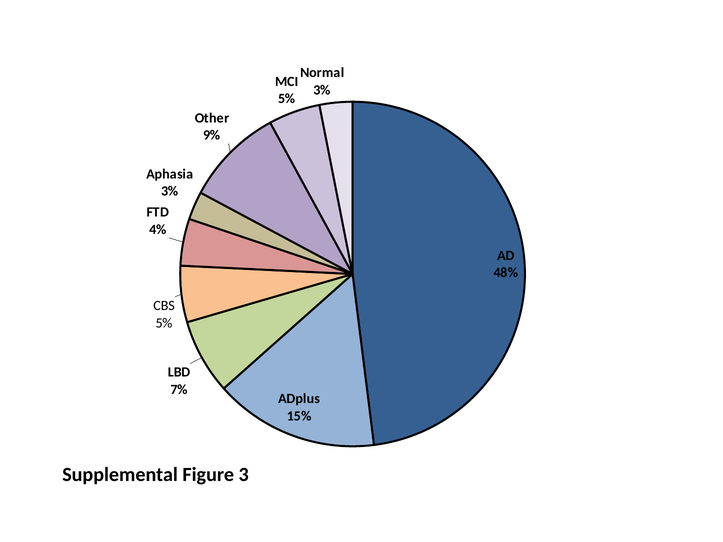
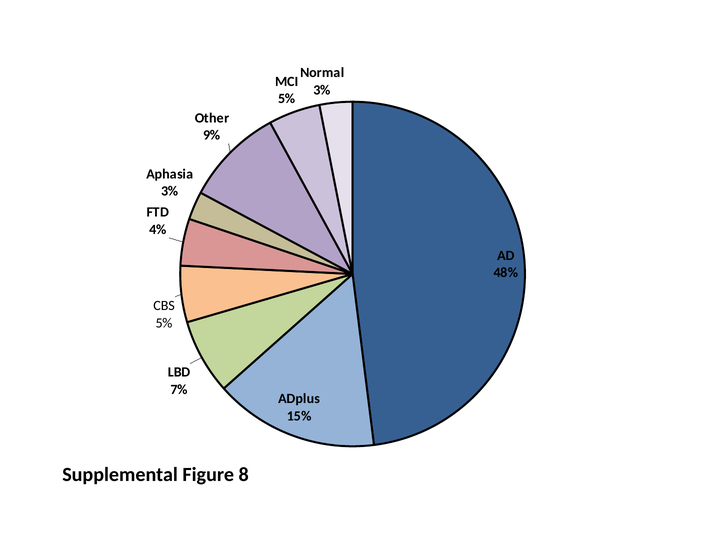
3: 3 -> 8 (244, 475)
